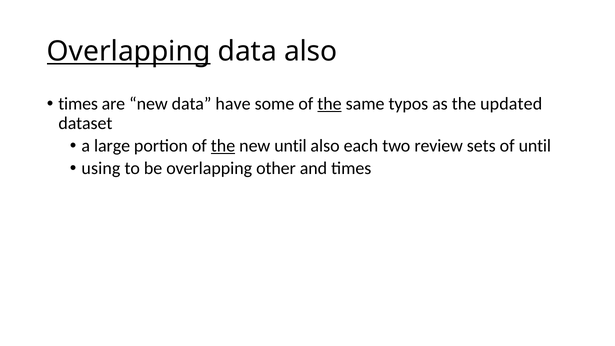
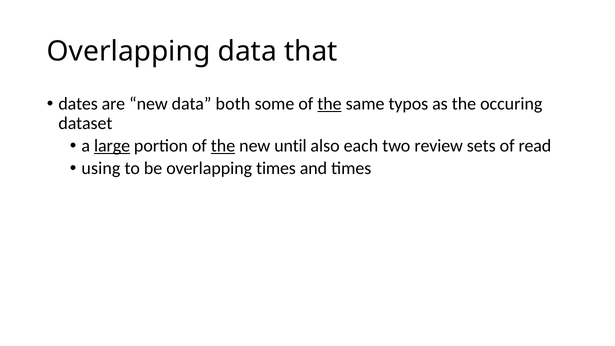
Overlapping underline: present -> none (129, 52)
data also: also -> that (311, 52)
times: times -> dates (78, 104)
have: have -> both (233, 104)
updated: updated -> occuring (511, 104)
large underline: none -> present (112, 146)
of until: until -> read (535, 146)
overlapping other: other -> times (276, 168)
